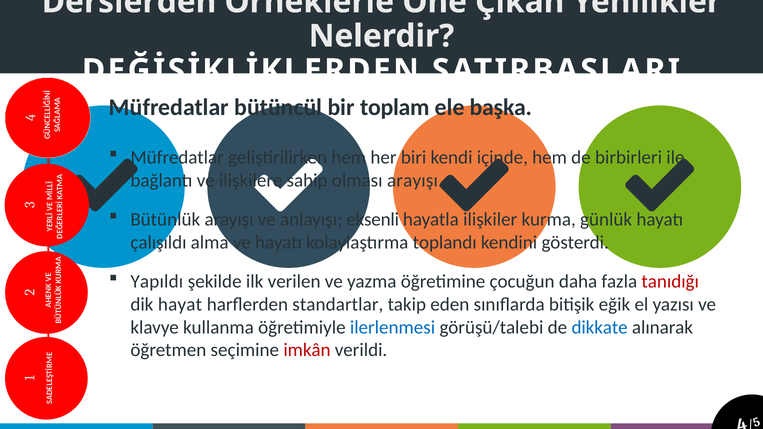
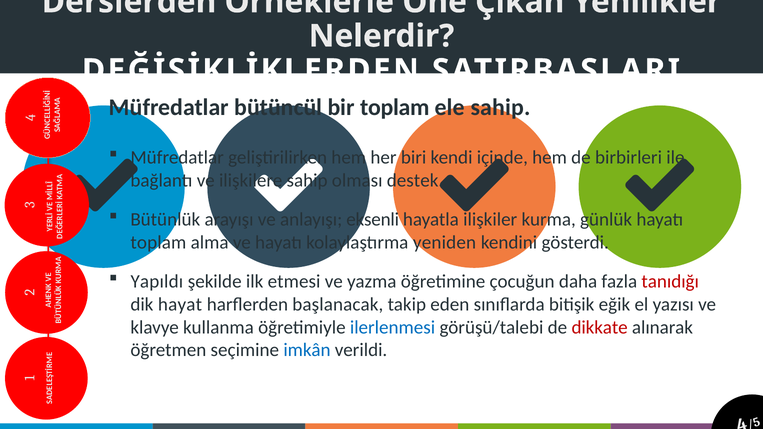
ele başka: başka -> sahip (501, 107)
olması arayışı: arayışı -> destek (415, 180)
çalışıldı: çalışıldı -> toplam (158, 242)
toplandı: toplandı -> yeniden (445, 242)
verilen: verilen -> etmesi (294, 282)
standartlar: standartlar -> başlanacak (338, 304)
dikkate colour: blue -> red (600, 327)
imkân colour: red -> blue (307, 350)
